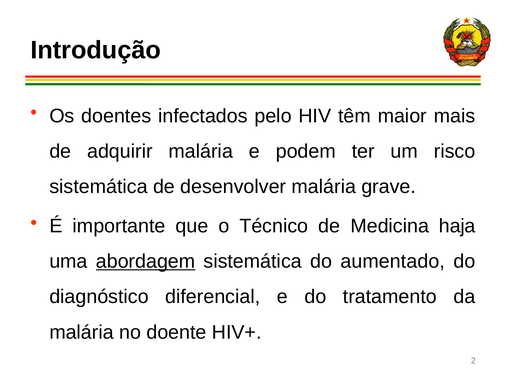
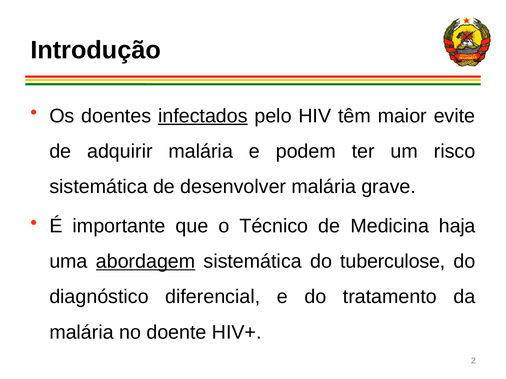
infectados underline: none -> present (203, 116)
mais: mais -> evite (454, 116)
aumentado: aumentado -> tuberculose (393, 262)
